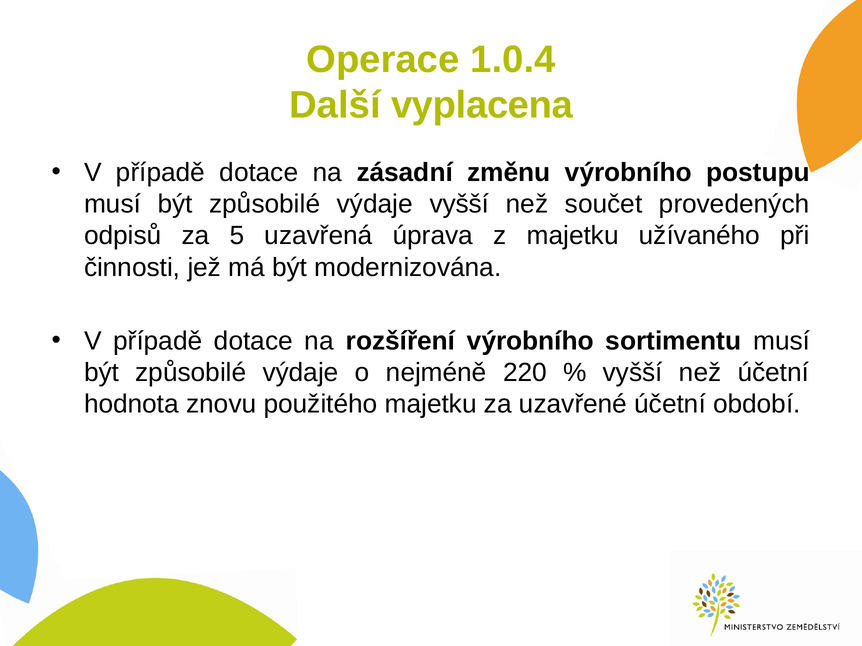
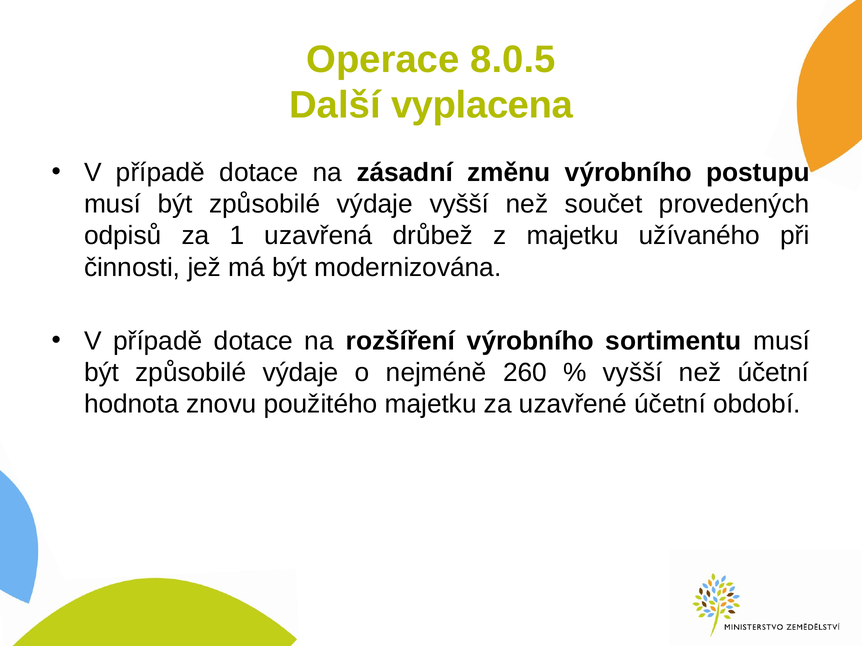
1.0.4: 1.0.4 -> 8.0.5 (513, 59)
5: 5 -> 1 (237, 236)
úprava: úprava -> drůbež (433, 236)
220: 220 -> 260 (525, 373)
